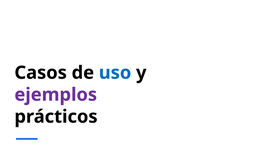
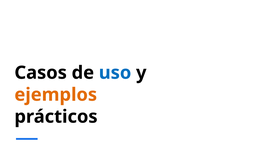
ejemplos colour: purple -> orange (56, 95)
